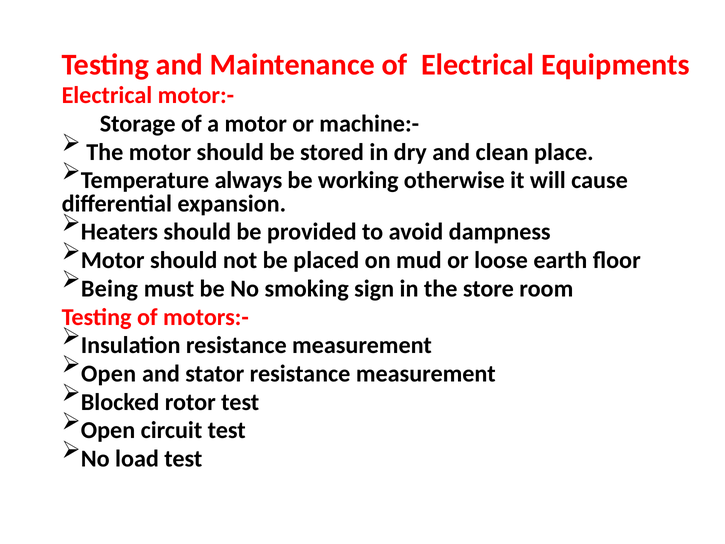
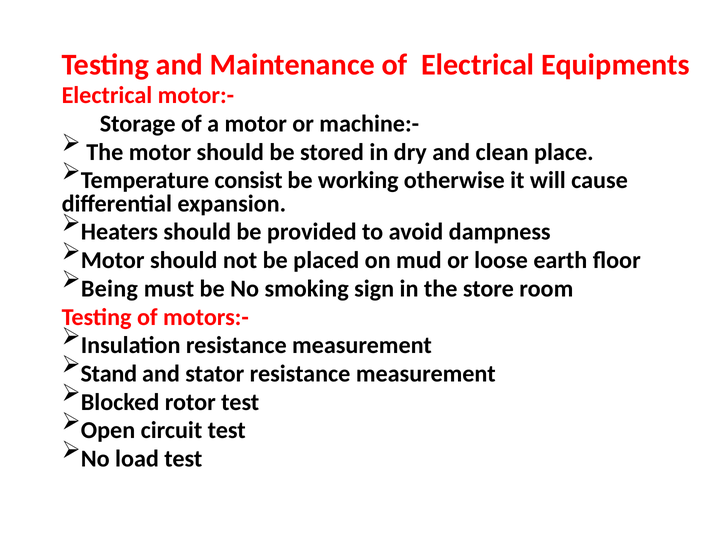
always: always -> consist (248, 180)
Open: Open -> Stand (109, 374)
